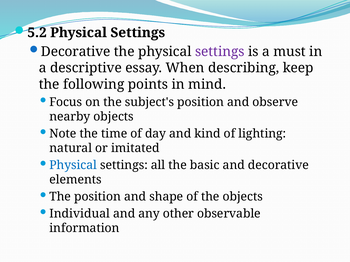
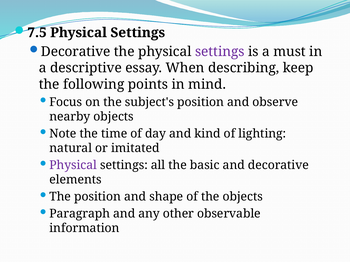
5.2: 5.2 -> 7.5 (37, 33)
Physical colour: blue -> purple (73, 165)
Individual: Individual -> Paragraph (80, 214)
